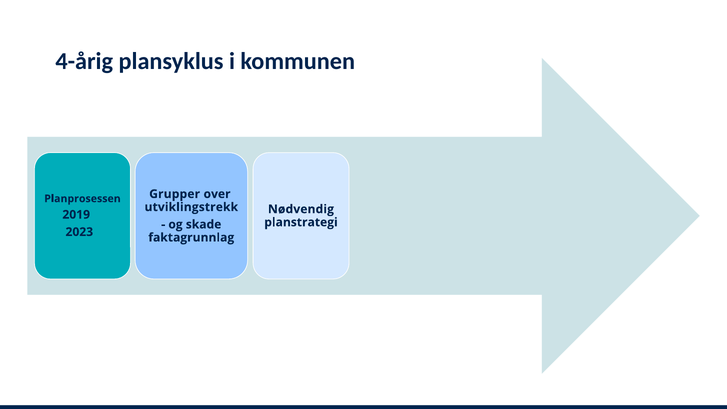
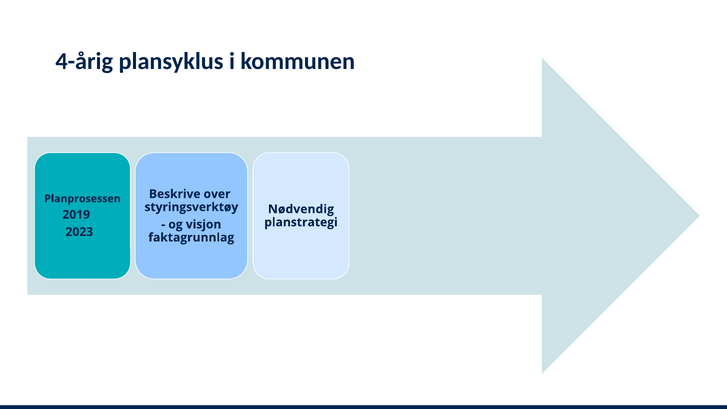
Grupper: Grupper -> Beskrive (175, 194)
utviklingstrekk: utviklingstrekk -> styringsverktøy (191, 207)
skade: skade -> visjon (204, 224)
